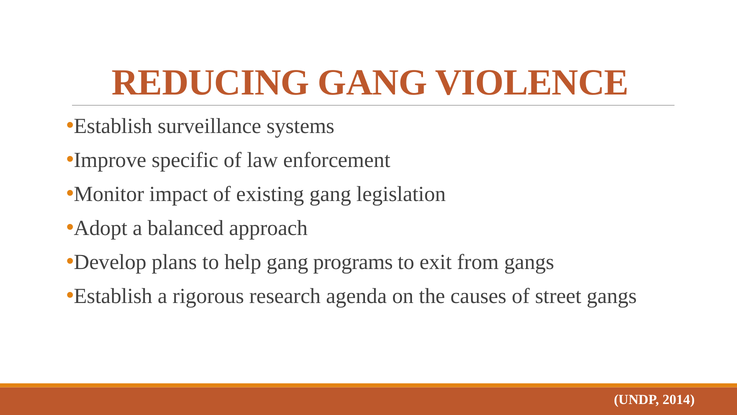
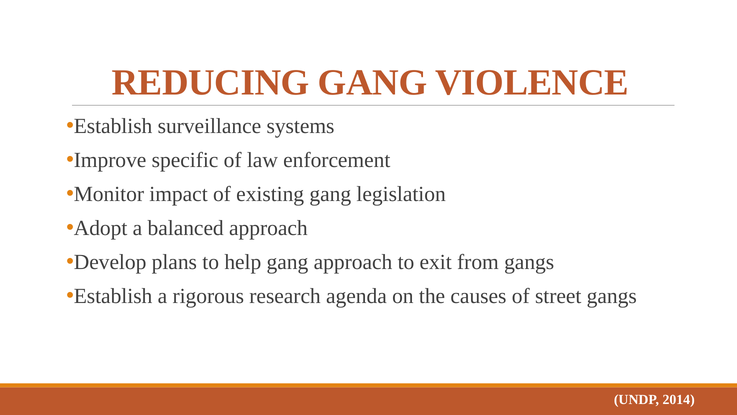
gang programs: programs -> approach (353, 262)
